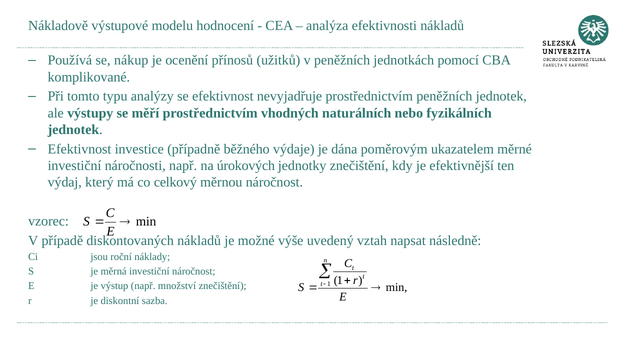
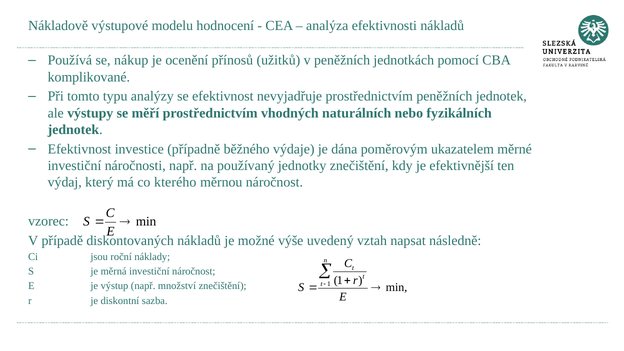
úrokových: úrokových -> používaný (246, 166)
celkový: celkový -> kterého (175, 182)
